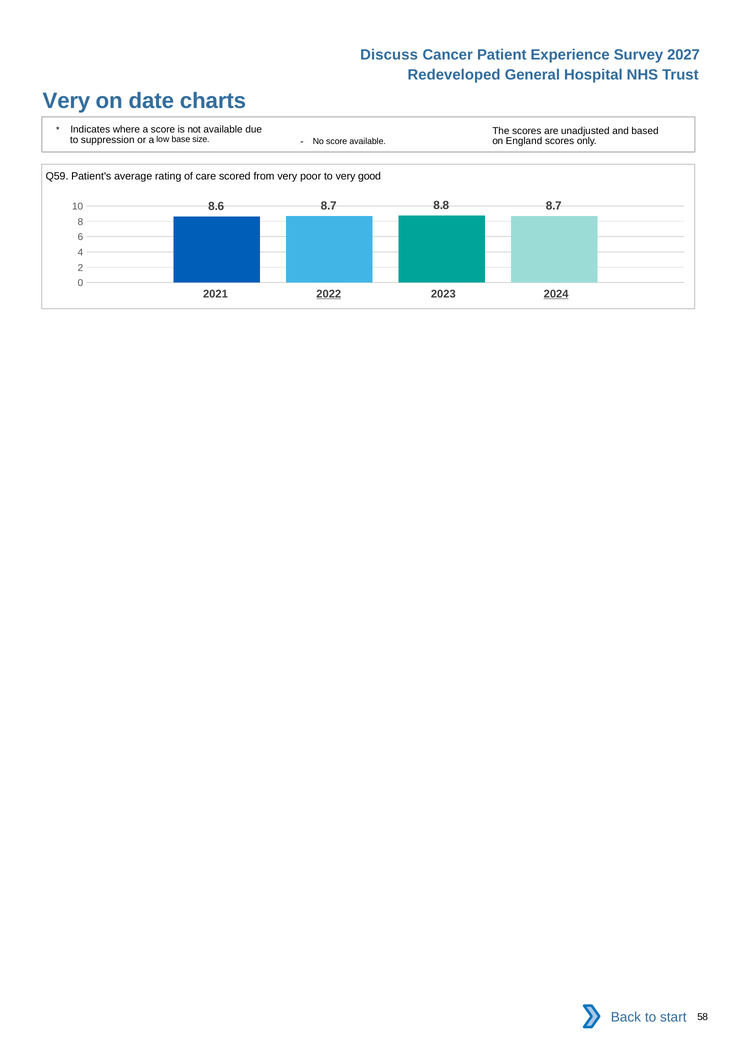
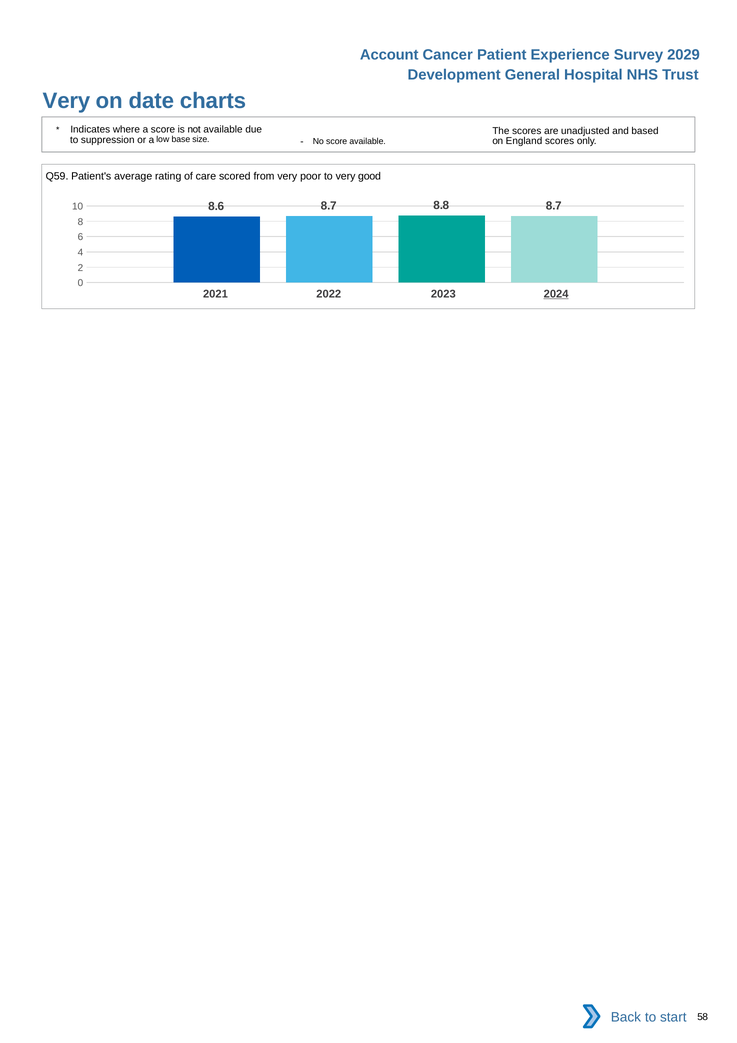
Discuss: Discuss -> Account (389, 55)
2027: 2027 -> 2029 (683, 55)
Redeveloped: Redeveloped -> Development (454, 75)
2022 underline: present -> none (329, 294)
